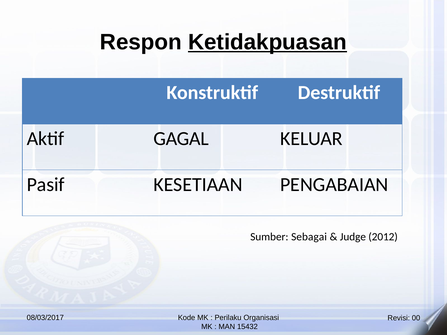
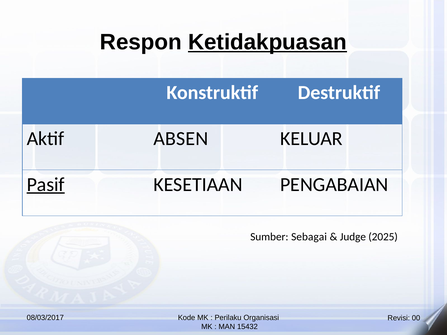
GAGAL: GAGAL -> ABSEN (181, 139)
Pasif underline: none -> present (46, 185)
2012: 2012 -> 2025 (383, 237)
